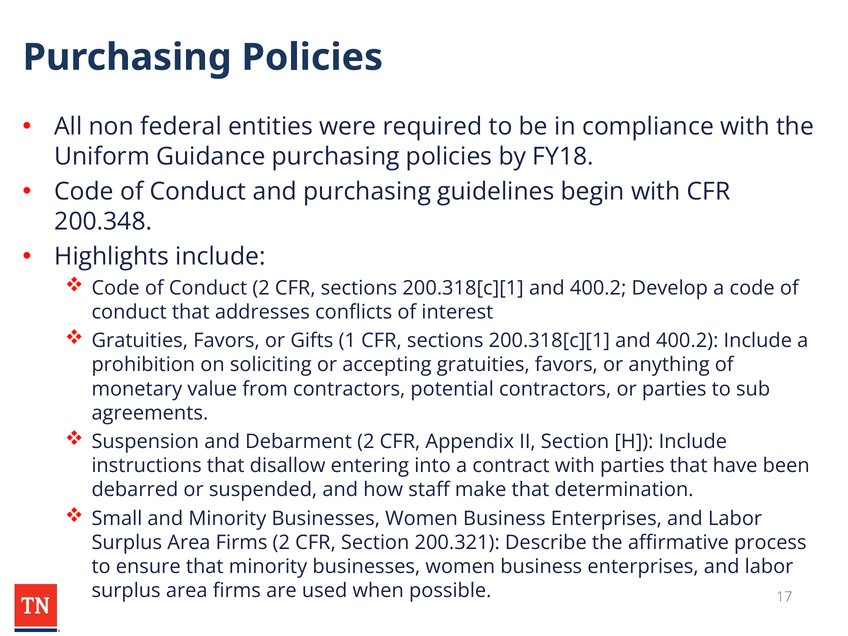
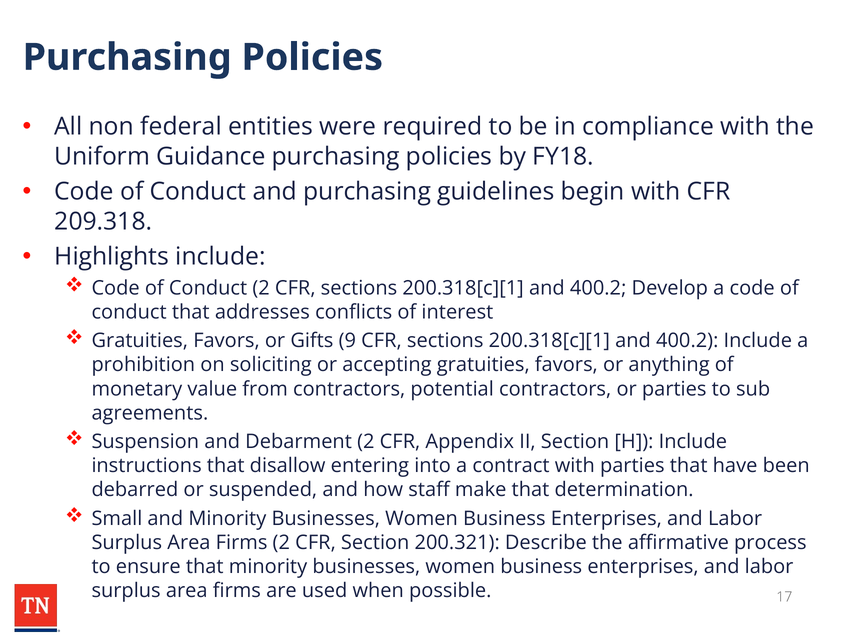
200.348: 200.348 -> 209.318 (103, 221)
1: 1 -> 9 (347, 341)
